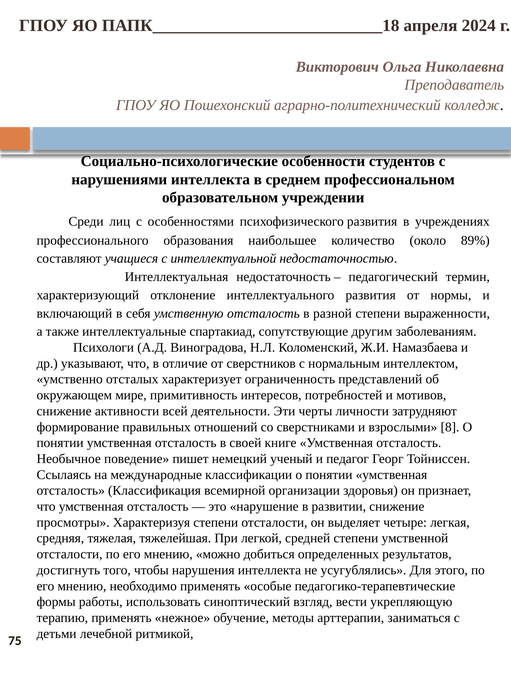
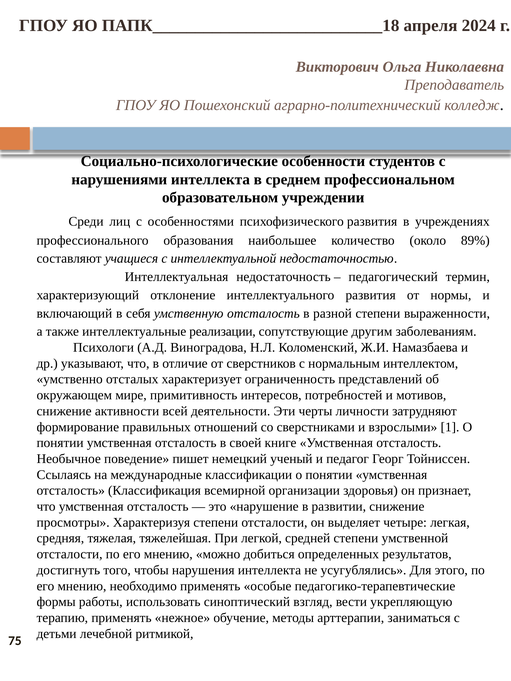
спартакиад: спартакиад -> реализации (223, 332)
8: 8 -> 1 (450, 427)
